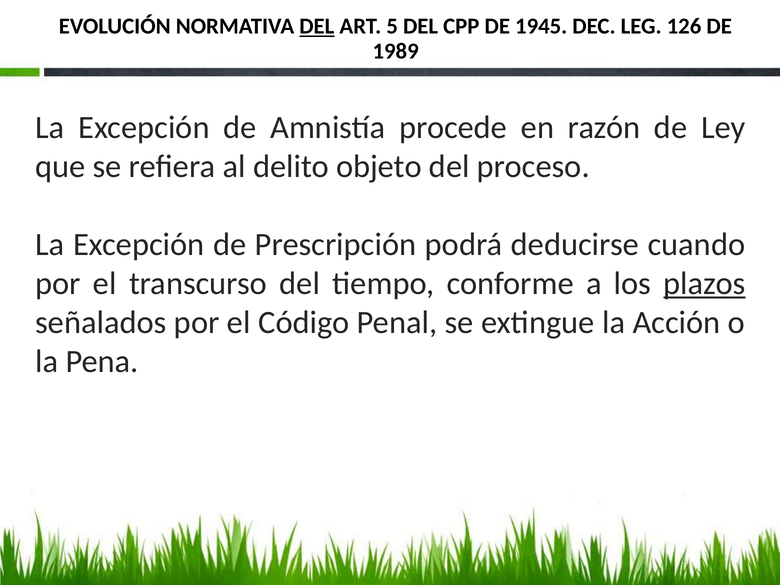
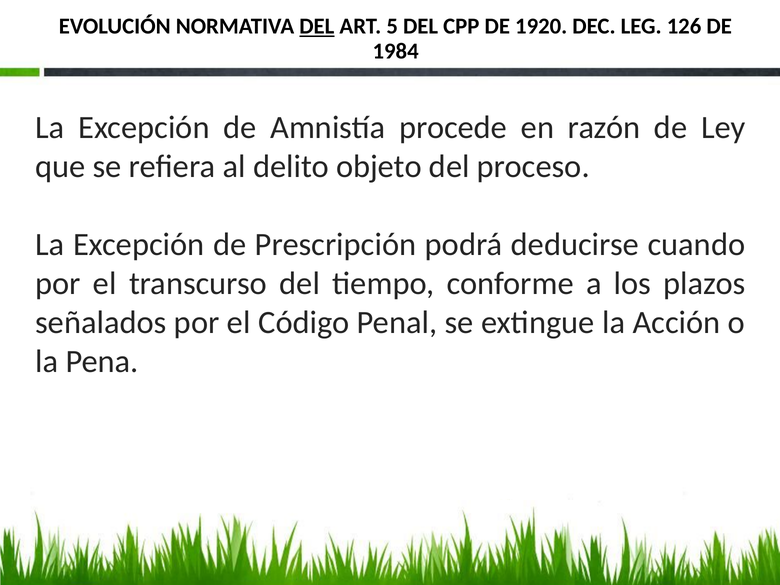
1945: 1945 -> 1920 (541, 26)
1989: 1989 -> 1984 (396, 51)
plazos underline: present -> none (704, 284)
